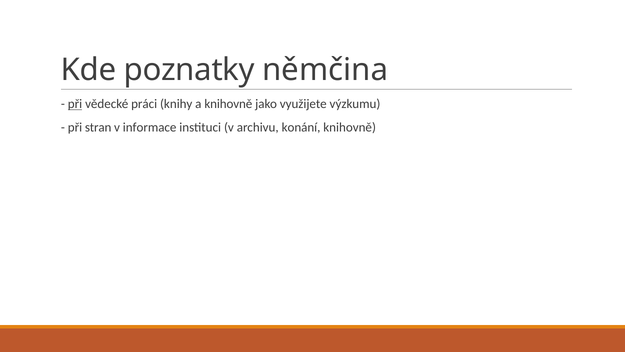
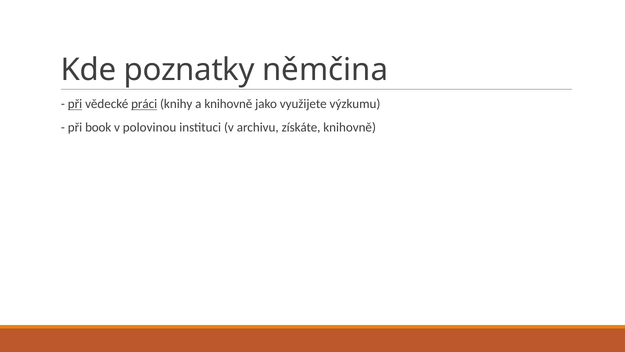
práci underline: none -> present (144, 104)
stran: stran -> book (98, 127)
informace: informace -> polovinou (150, 127)
konání: konání -> získáte (301, 127)
